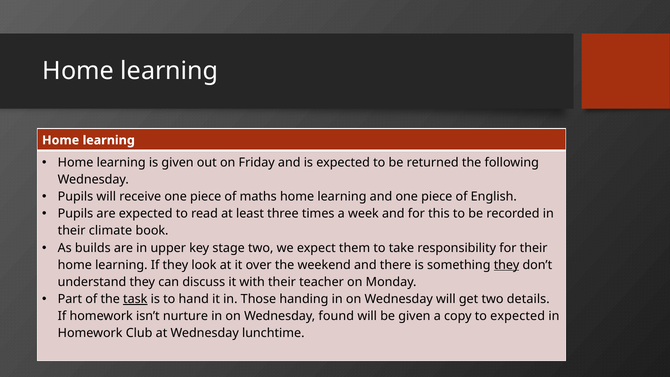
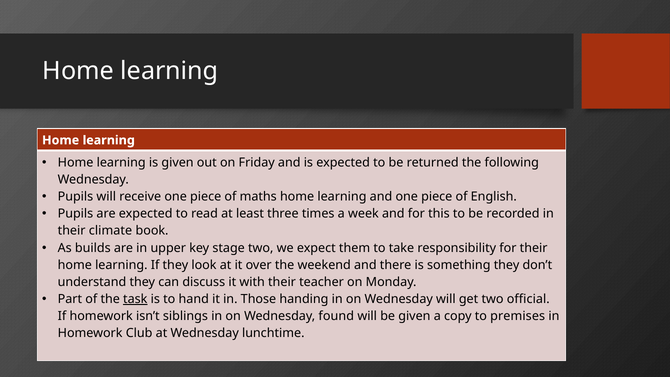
they underline: present -> none (507, 265)
details: details -> official (528, 299)
nurture: nurture -> siblings (185, 316)
to expected: expected -> premises (518, 316)
